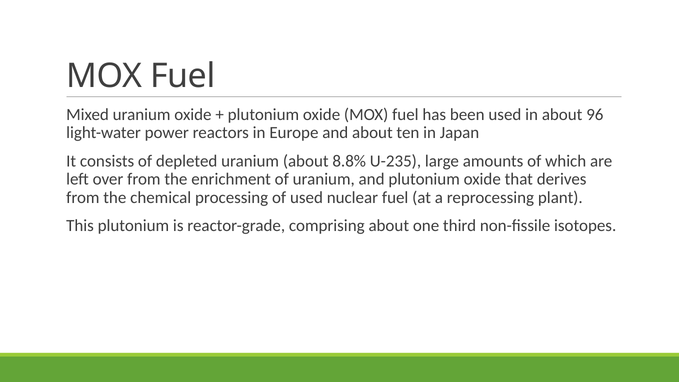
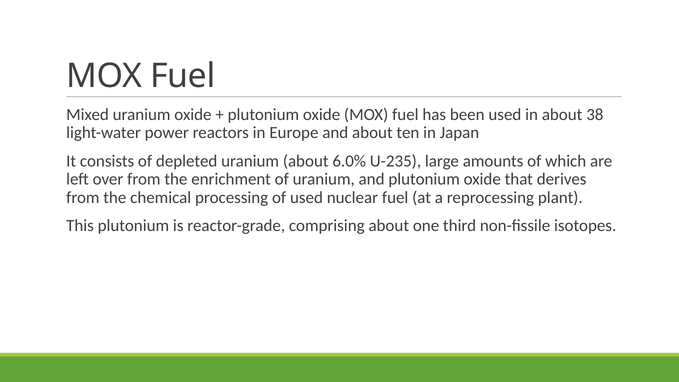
96: 96 -> 38 (595, 114)
8.8%: 8.8% -> 6.0% (349, 161)
